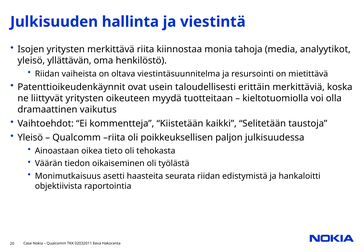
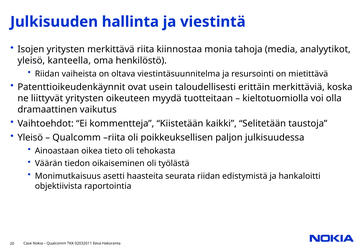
yllättävän: yllättävän -> kanteella (69, 61)
